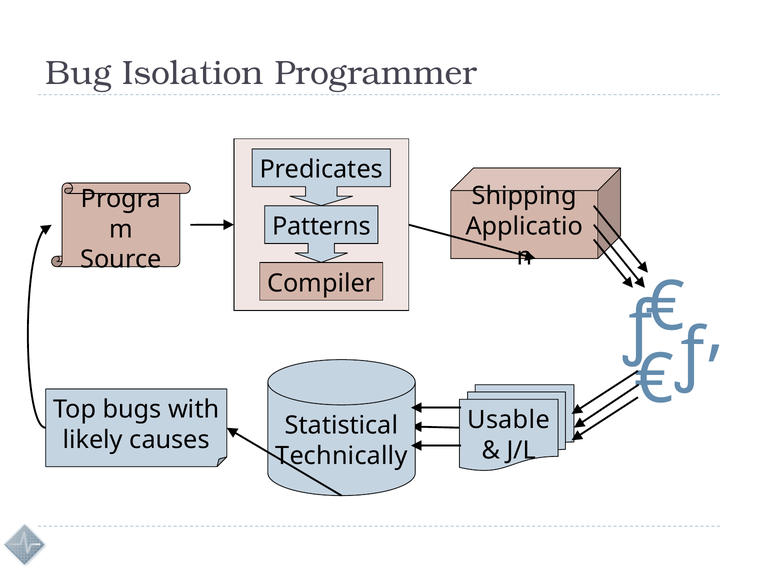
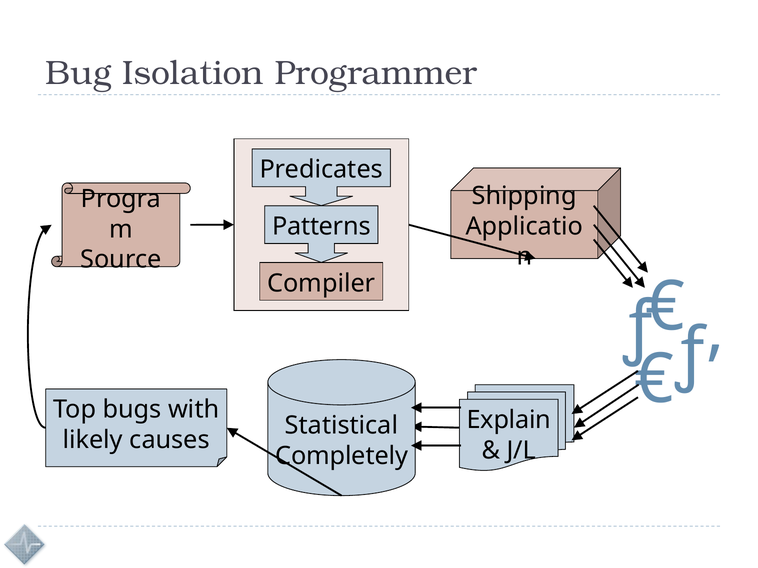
Usable: Usable -> Explain (509, 420)
Technically: Technically -> Completely (342, 456)
